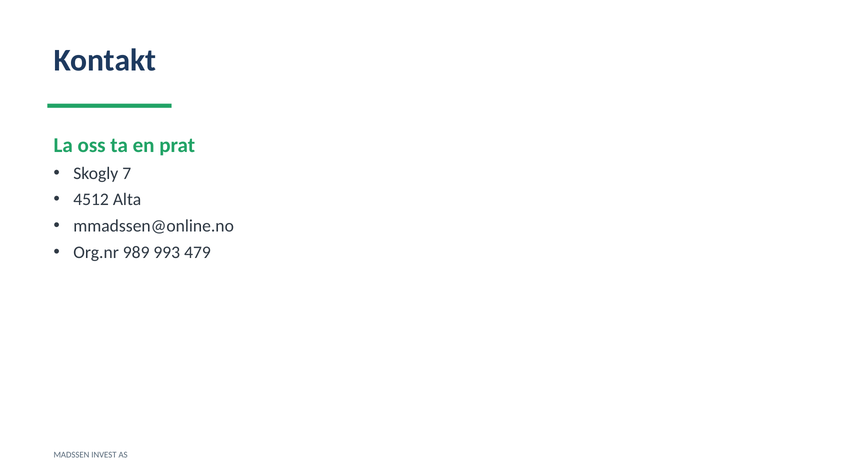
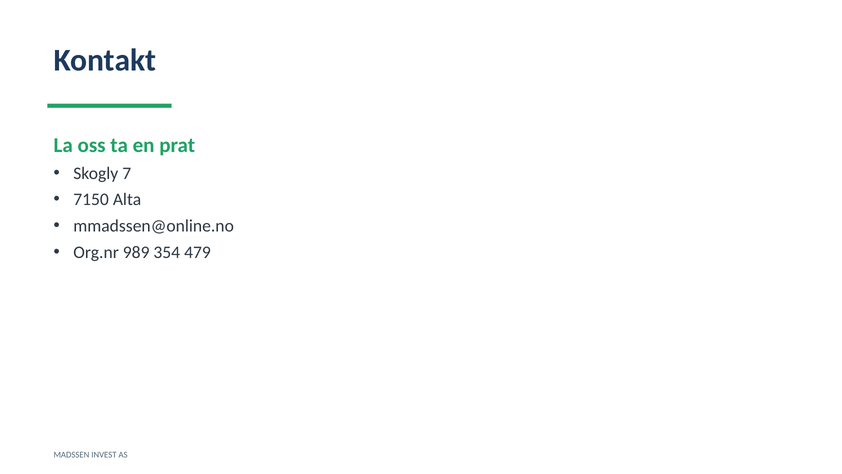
4512: 4512 -> 7150 (91, 199)
993: 993 -> 354 (167, 252)
